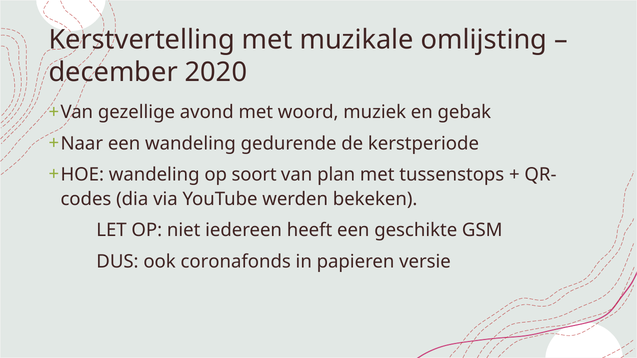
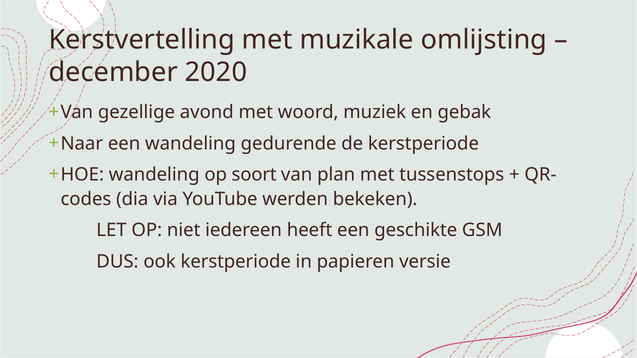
ook coronafonds: coronafonds -> kerstperiode (236, 262)
